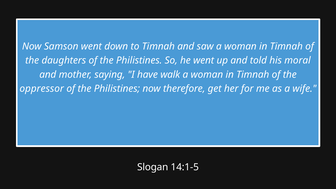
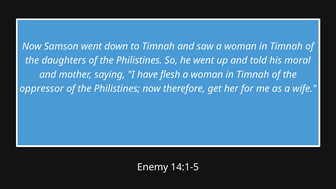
walk: walk -> flesh (170, 75)
Slogan: Slogan -> Enemy (153, 167)
